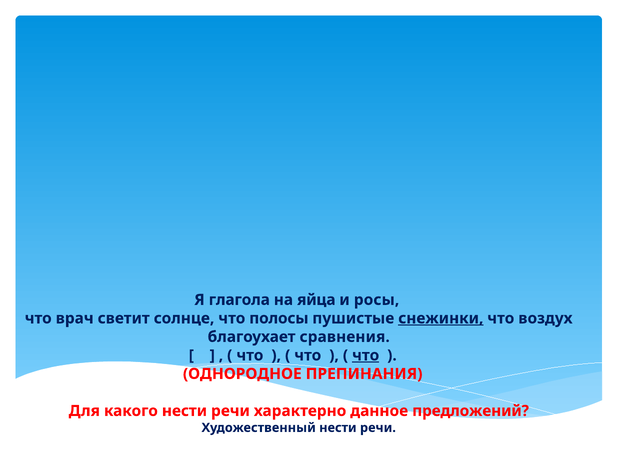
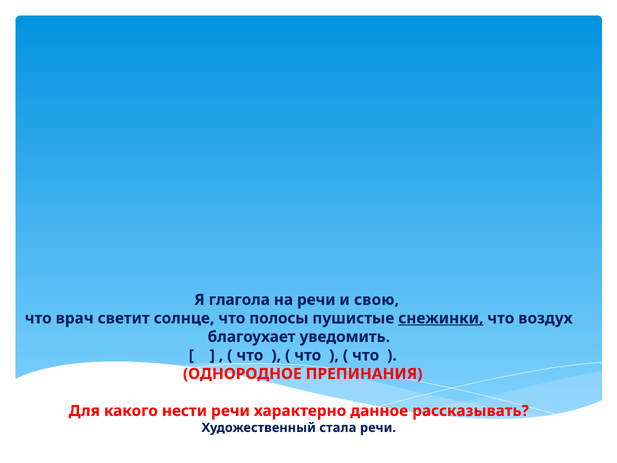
на яйца: яйца -> речи (316, 300)
росы: росы -> свою (376, 300)
сравнения: сравнения -> уведомить (345, 337)
что underline: present -> none (366, 355)
предложений: предложений -> рассказывать (471, 411)
Художественный нести: нести -> стала (338, 427)
